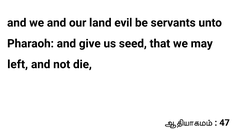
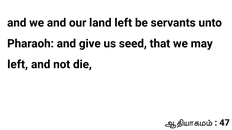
land evil: evil -> left (123, 23)
